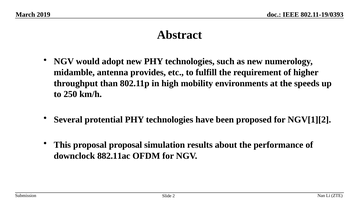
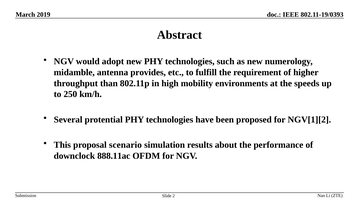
proposal proposal: proposal -> scenario (125, 145)
882.11ac: 882.11ac -> 888.11ac (114, 155)
